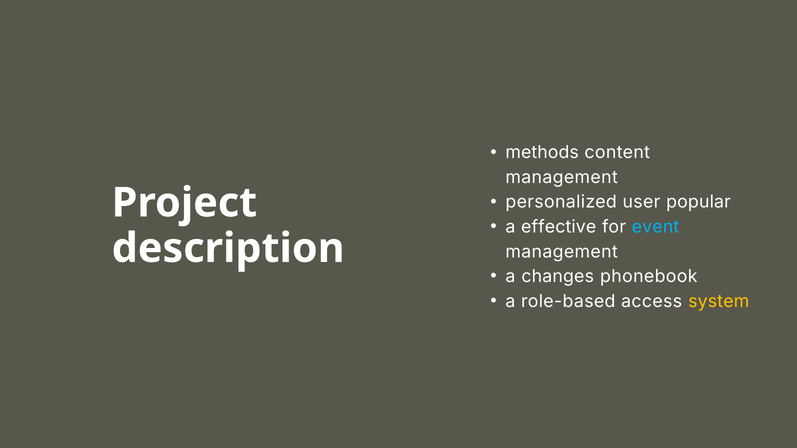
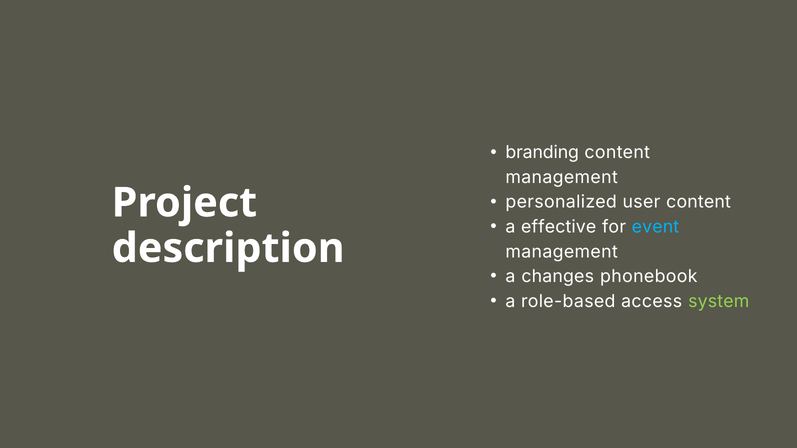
methods: methods -> branding (542, 153)
user popular: popular -> content (699, 202)
system colour: yellow -> light green (719, 301)
